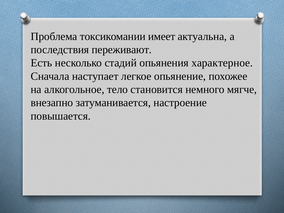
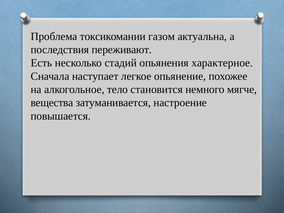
имеет: имеет -> газом (162, 36)
внезапно: внезапно -> вещества (52, 103)
